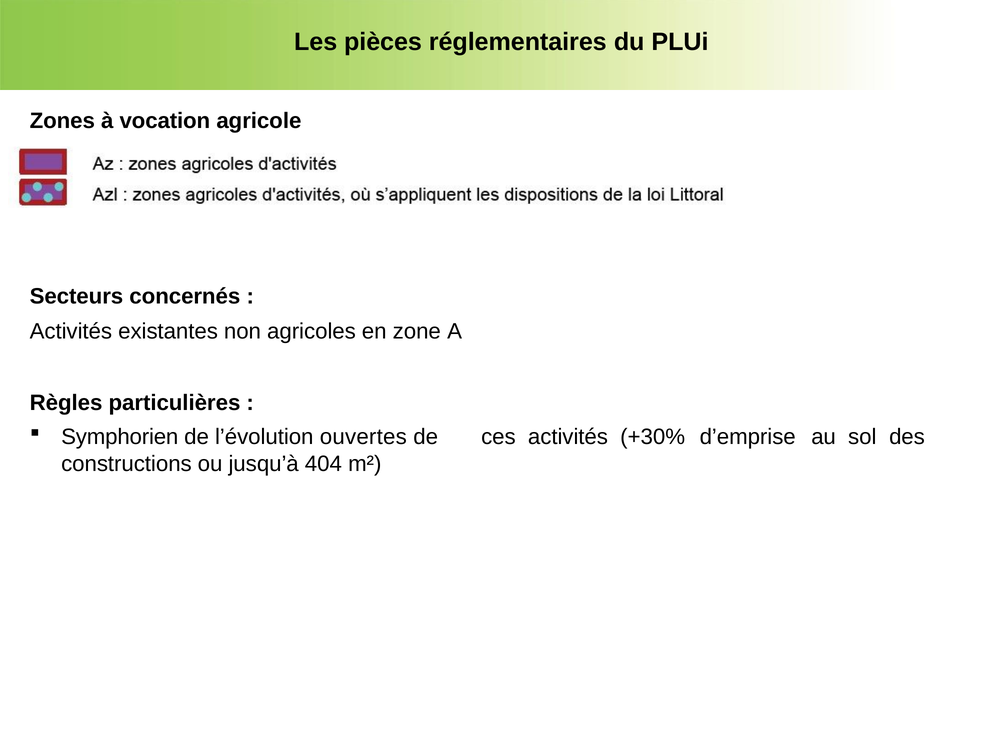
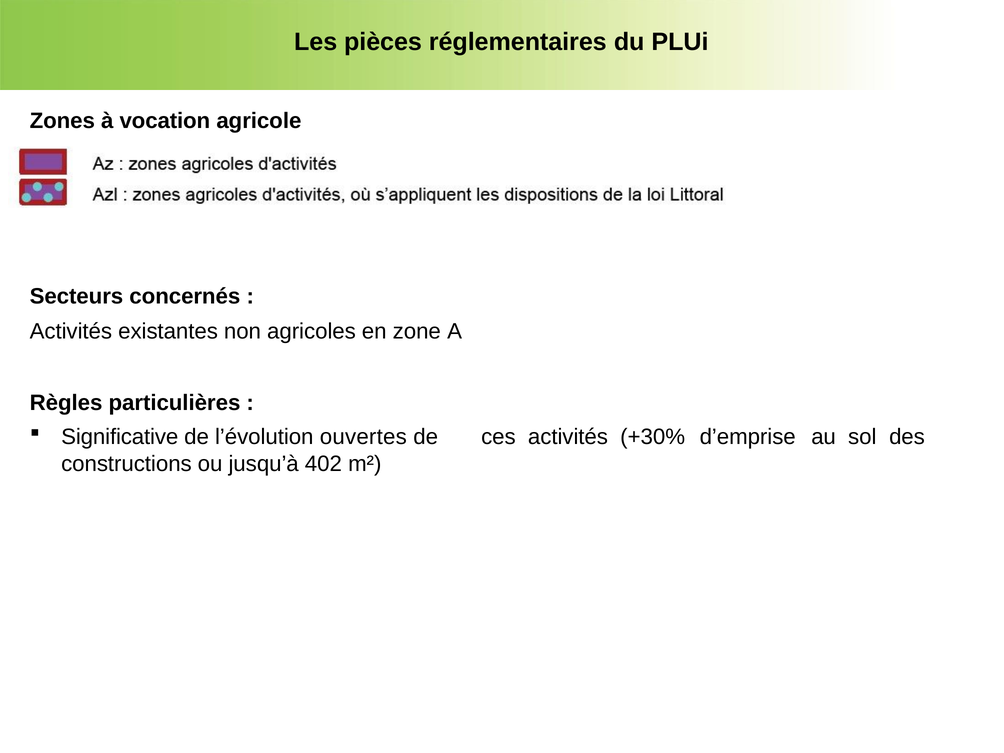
Symphorien: Symphorien -> Significative (120, 437)
404: 404 -> 402 (323, 464)
